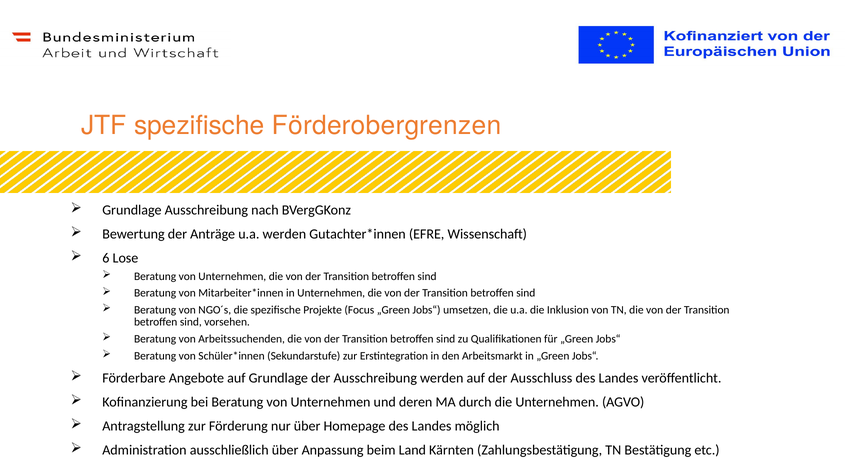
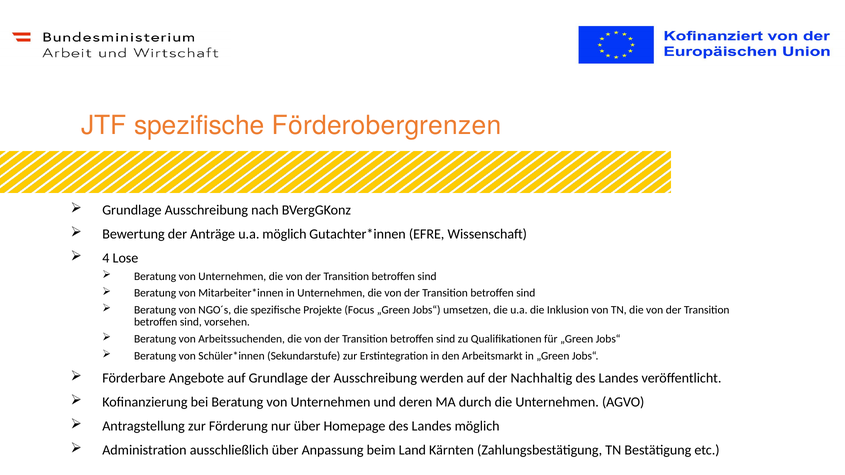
u.a werden: werden -> möglich (284, 234)
6: 6 -> 4 (106, 258)
Ausschluss: Ausschluss -> Nachhaltig (541, 379)
